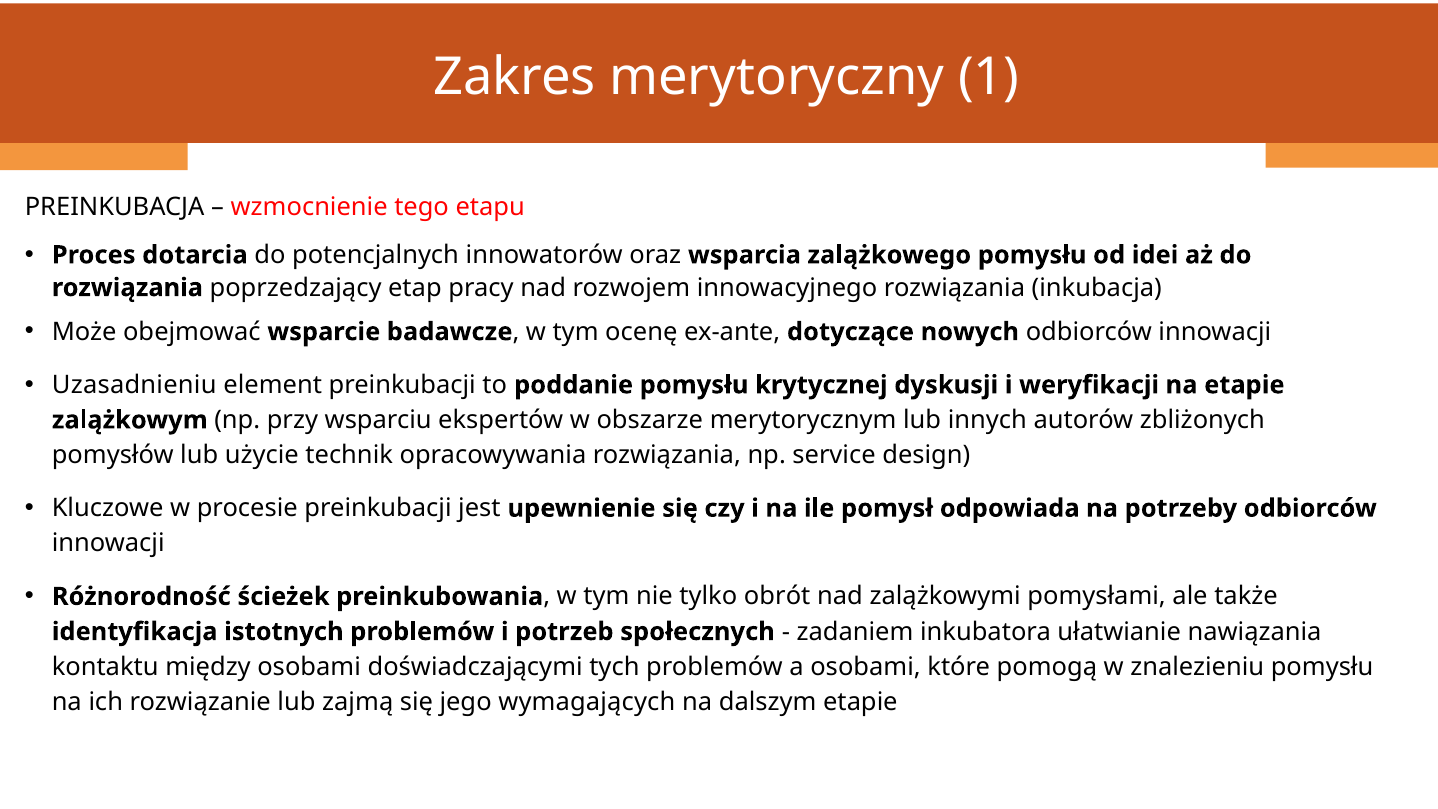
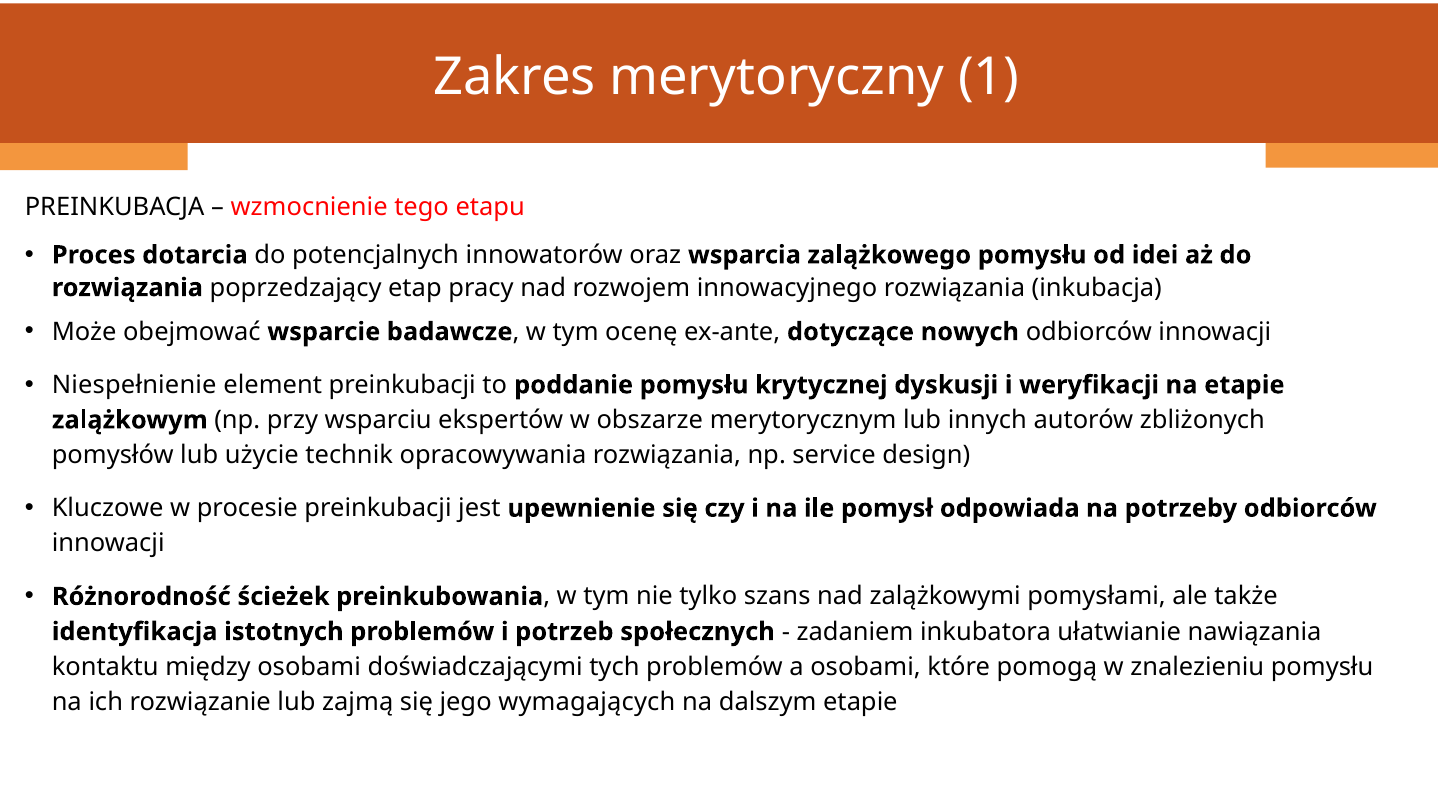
Uzasadnieniu: Uzasadnieniu -> Niespełnienie (134, 385)
obrót: obrót -> szans (777, 596)
